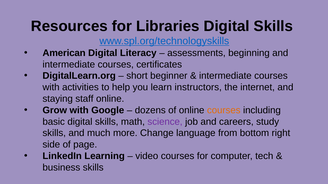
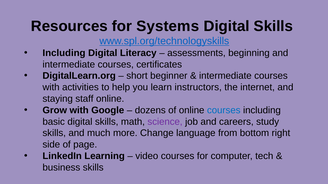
Libraries: Libraries -> Systems (168, 26)
American: American -> Including (64, 53)
courses colour: orange -> blue (224, 110)
